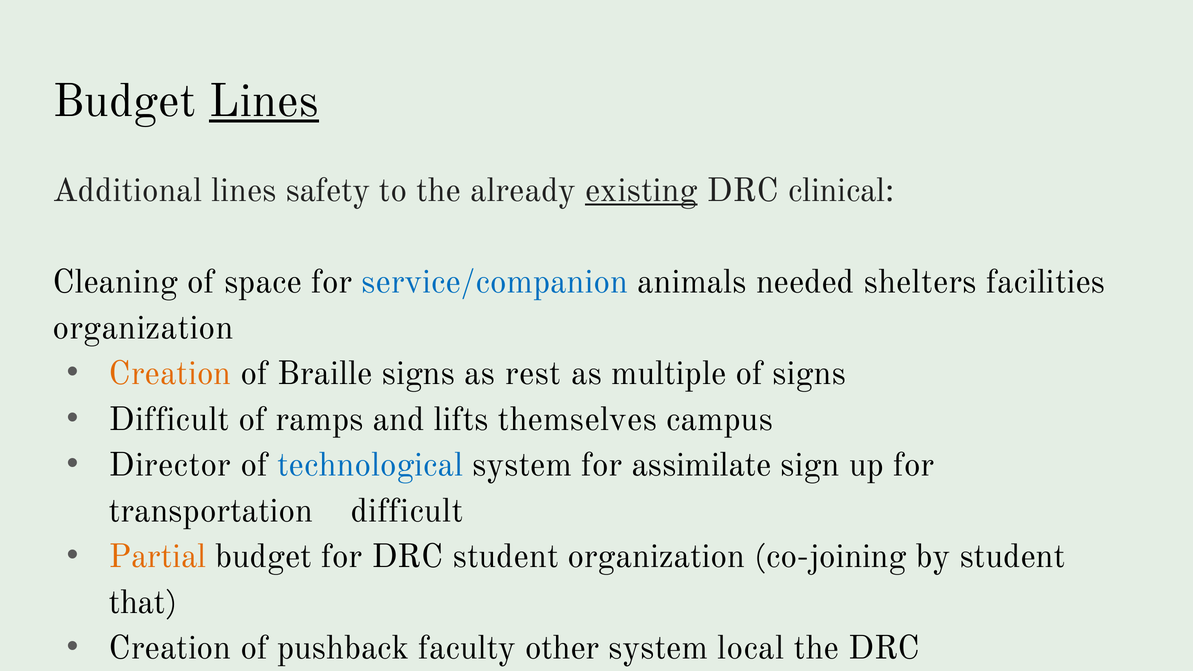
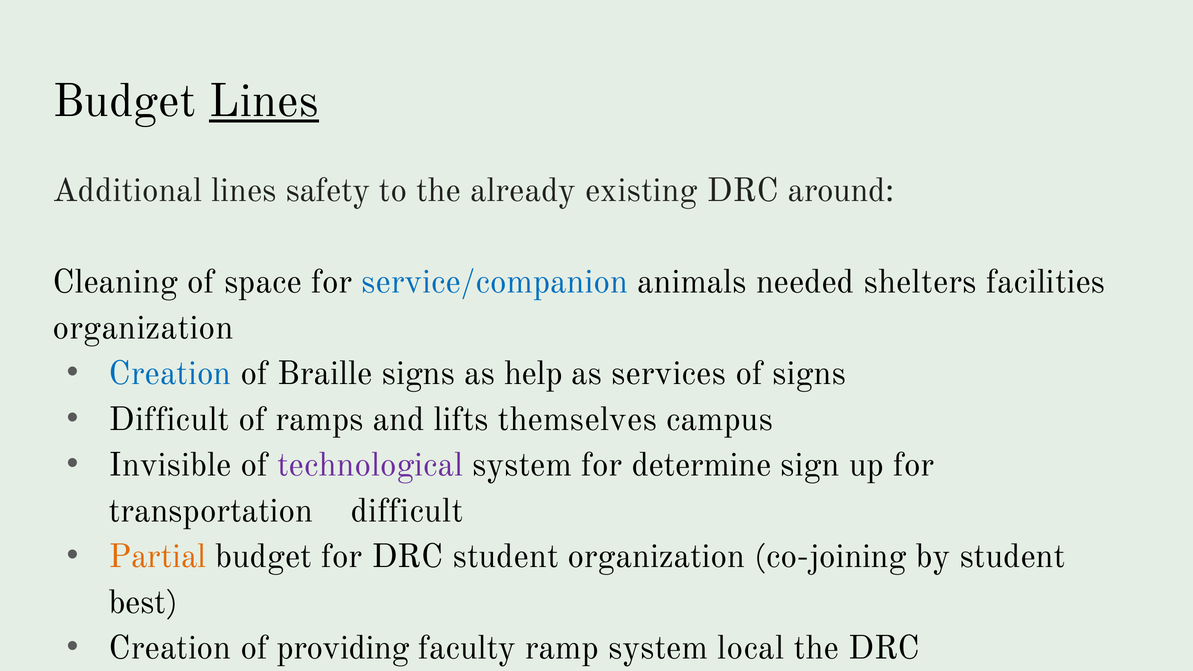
existing underline: present -> none (641, 190)
clinical: clinical -> around (841, 190)
Creation colour: orange -> blue (170, 373)
rest: rest -> help (533, 373)
multiple: multiple -> services (669, 373)
Director: Director -> Invisible (170, 465)
technological colour: blue -> purple (370, 465)
assimilate: assimilate -> determine (702, 465)
that: that -> best (143, 602)
pushback: pushback -> providing (343, 648)
other: other -> ramp (562, 648)
